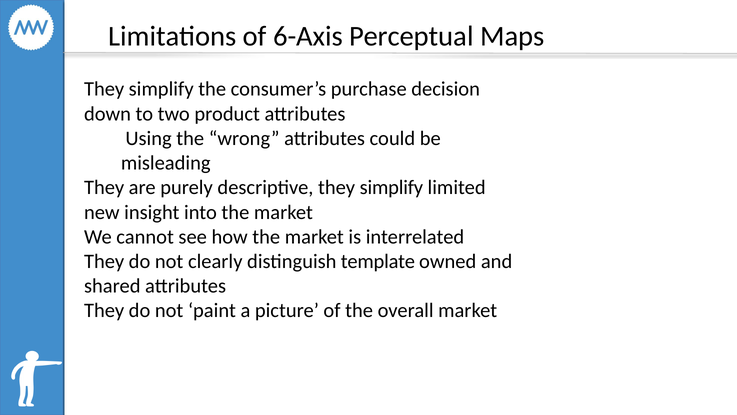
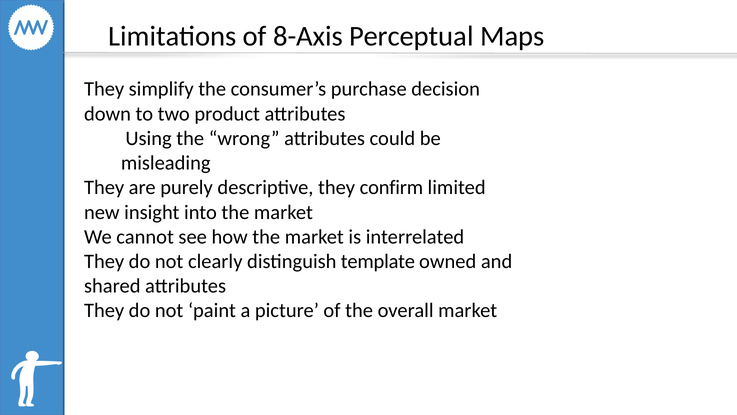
6-Axis: 6-Axis -> 8-Axis (308, 36)
descriptive they simplify: simplify -> confirm (391, 187)
